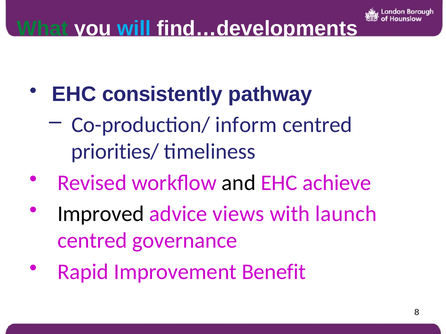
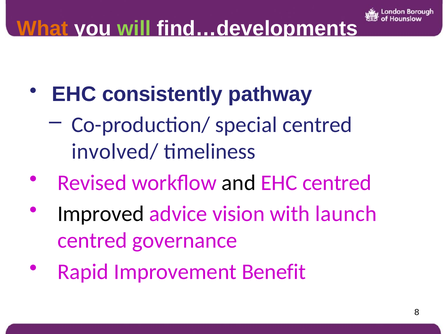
What colour: green -> orange (43, 28)
will colour: light blue -> light green (134, 28)
inform: inform -> special (246, 125)
priorities/: priorities/ -> involved/ (115, 152)
EHC achieve: achieve -> centred (337, 183)
views: views -> vision (239, 214)
